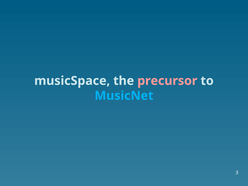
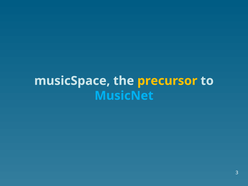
precursor colour: pink -> yellow (167, 81)
